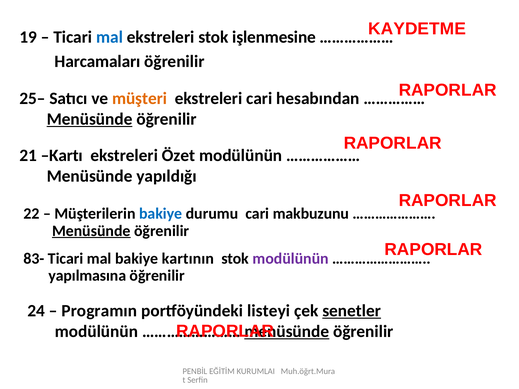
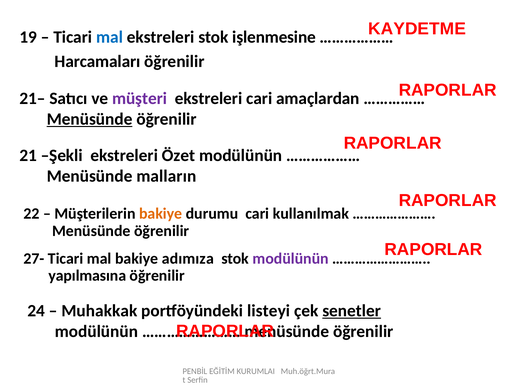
25–: 25– -> 21– (32, 98)
müşteri colour: orange -> purple (140, 98)
hesabından: hesabından -> amaçlardan (318, 98)
Kartı: Kartı -> Şekli (62, 156)
yapıldığı: yapıldığı -> malların (166, 176)
bakiye colour: blue -> orange (161, 214)
makbuzunu: makbuzunu -> kullanılmak (311, 214)
Menüsünde underline: present -> none (91, 231)
83-: 83- -> 27- (34, 259)
kartının: kartının -> adımıza (188, 259)
Programın: Programın -> Muhakkak (99, 311)
menüsünde underline: present -> none (287, 332)
